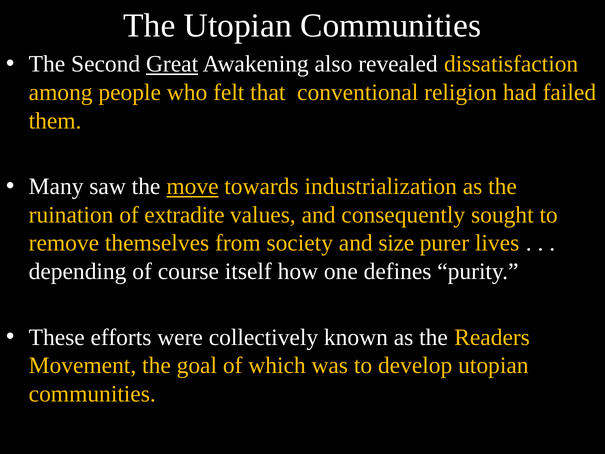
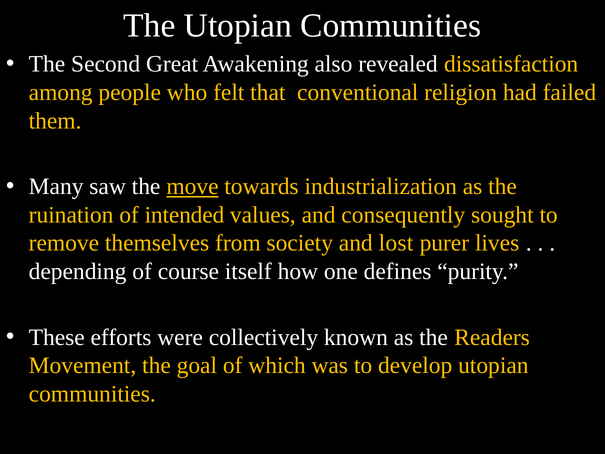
Great underline: present -> none (172, 64)
extradite: extradite -> intended (184, 215)
size: size -> lost (396, 243)
